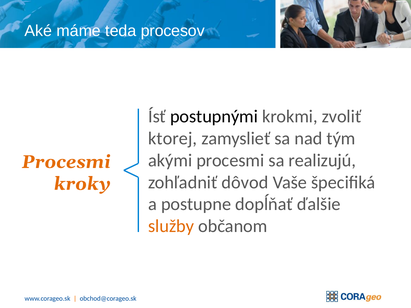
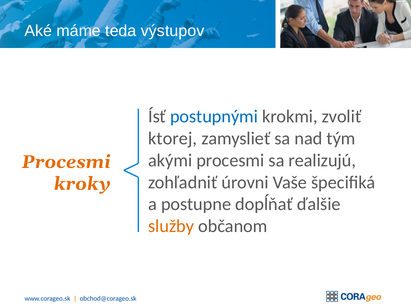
procesov: procesov -> výstupov (173, 31)
postupnými colour: black -> blue (214, 117)
dôvod: dôvod -> úrovni (245, 182)
